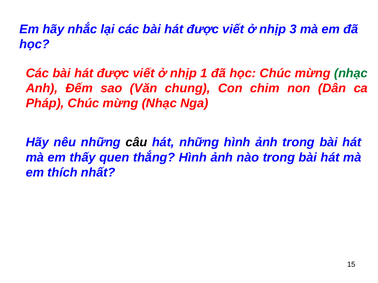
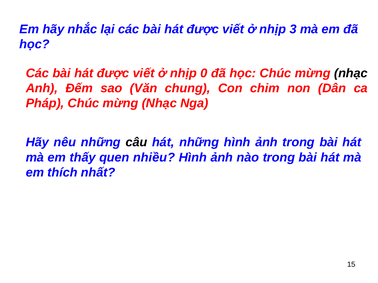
1: 1 -> 0 (204, 73)
nhạc colour: green -> black (351, 73)
thắng: thắng -> nhiều (154, 158)
